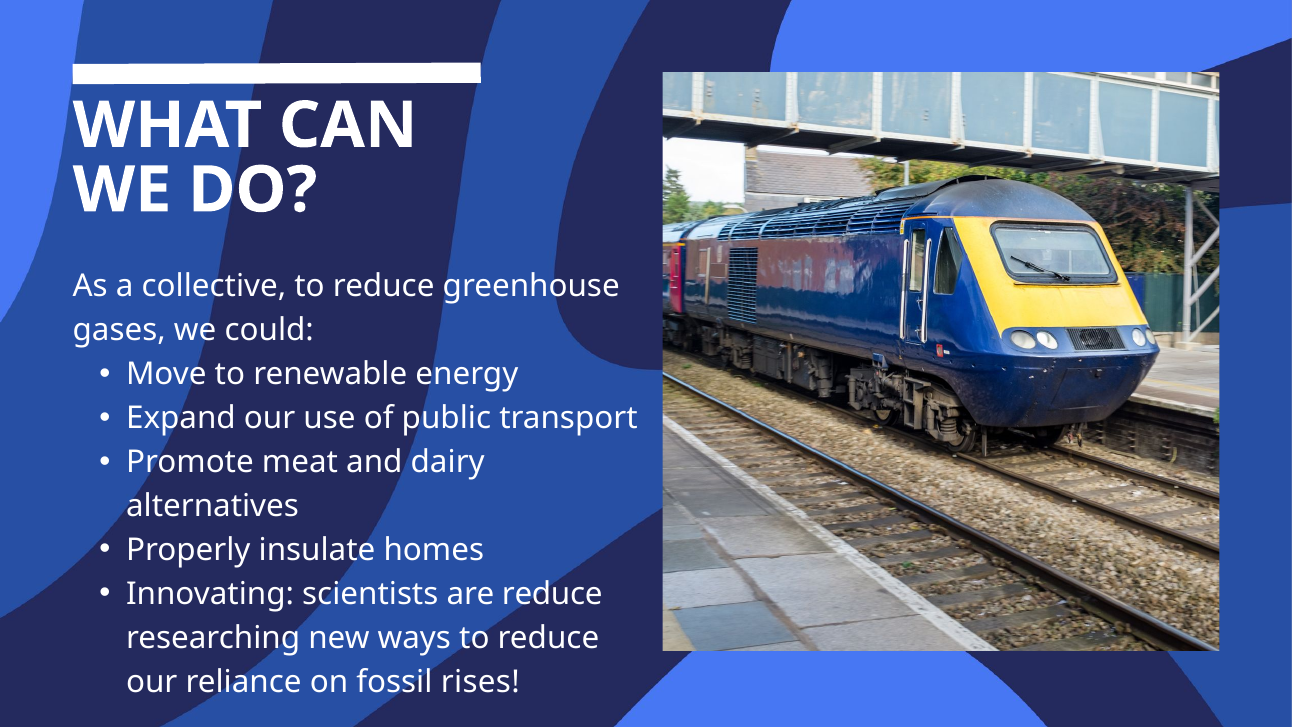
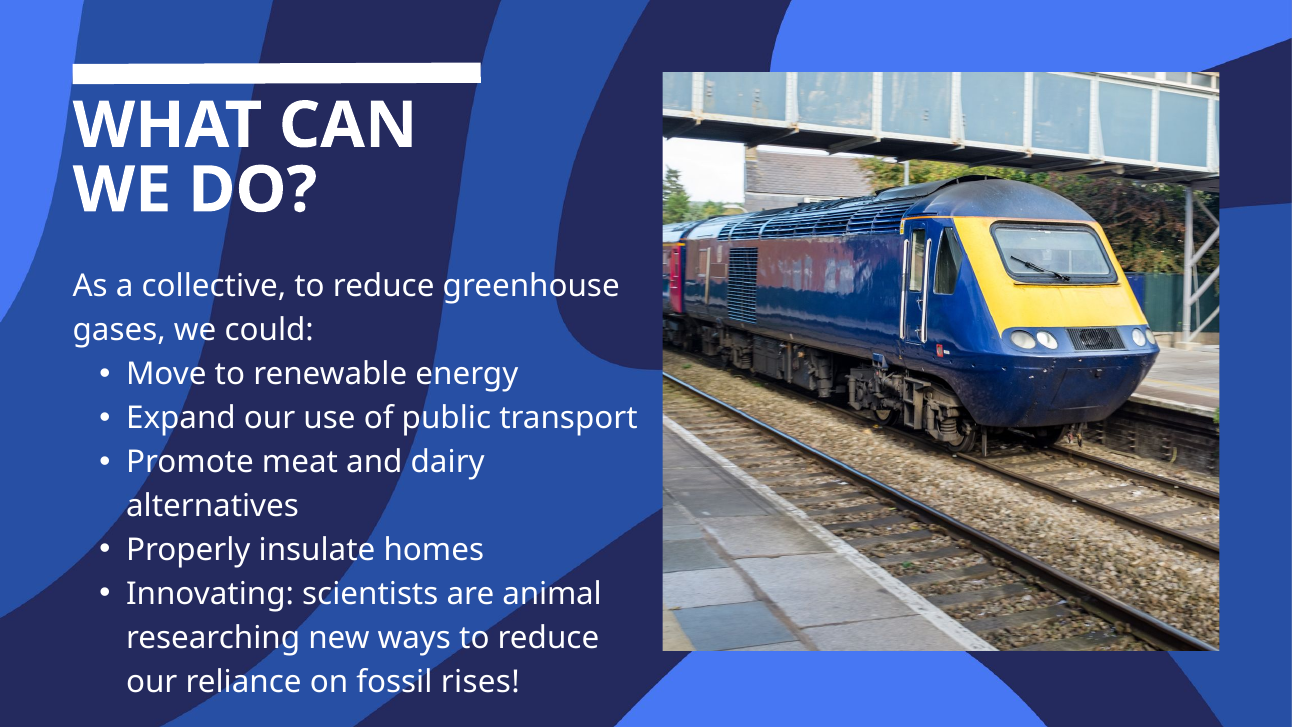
are reduce: reduce -> animal (552, 594)
